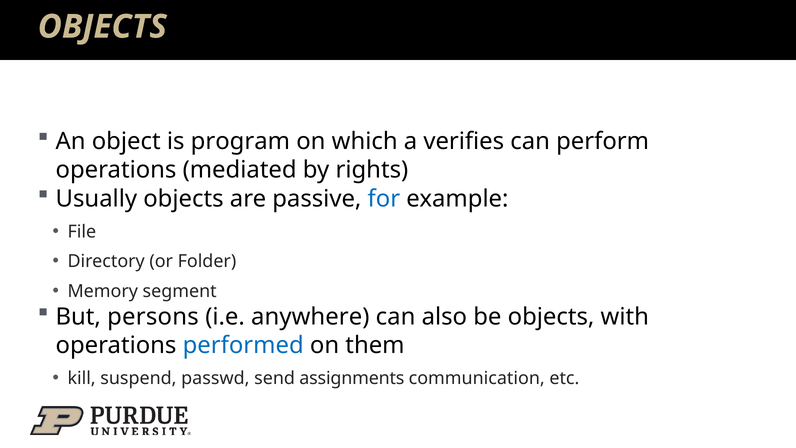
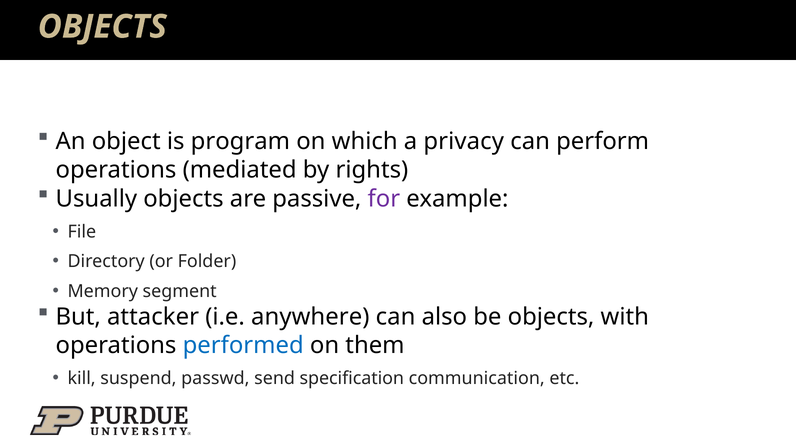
verifies: verifies -> privacy (464, 141)
for colour: blue -> purple (384, 199)
persons: persons -> attacker (153, 317)
assignments: assignments -> specification (352, 378)
